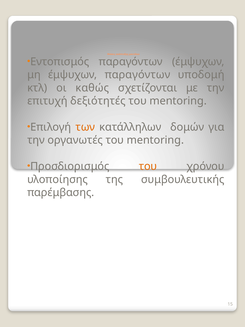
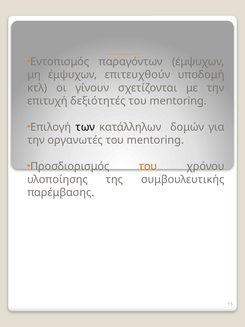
έμψυχων παραγόντων: παραγόντων -> επιτευχθούν (137, 75)
καθώς: καθώς -> γίνουν (92, 88)
των colour: orange -> black (85, 127)
